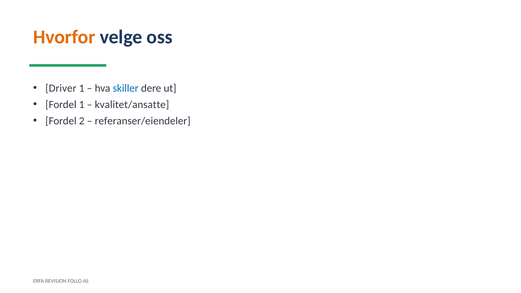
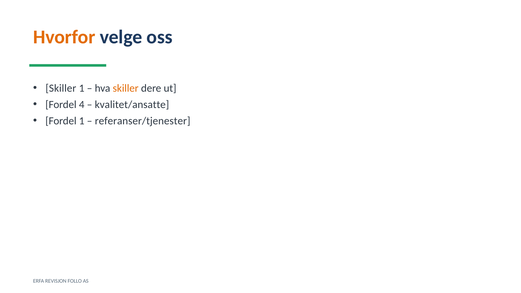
Driver: Driver -> Skiller (61, 88)
skiller colour: blue -> orange (126, 88)
Fordel 1: 1 -> 4 (82, 105)
Fordel 2: 2 -> 1 (82, 121)
referanser/eiendeler: referanser/eiendeler -> referanser/tjenester (143, 121)
